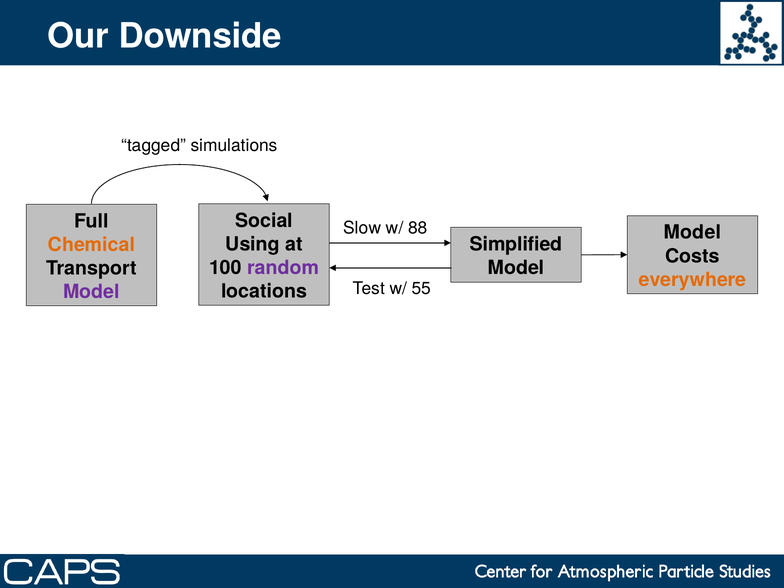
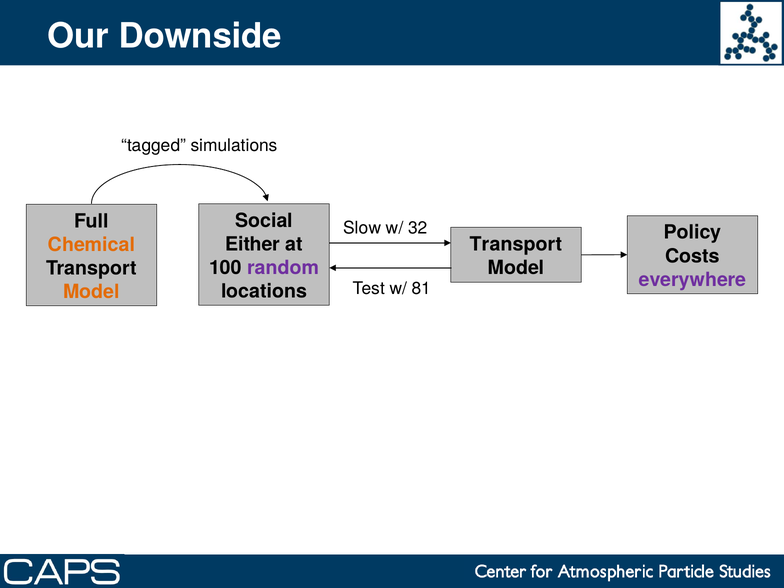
88: 88 -> 32 (418, 228)
Model: Model -> Policy (693, 233)
Using: Using -> Either (253, 244)
Simplified: Simplified -> Transport (516, 244)
everywhere colour: orange -> purple (693, 280)
55: 55 -> 81 (421, 288)
Model colour: purple -> orange (91, 292)
